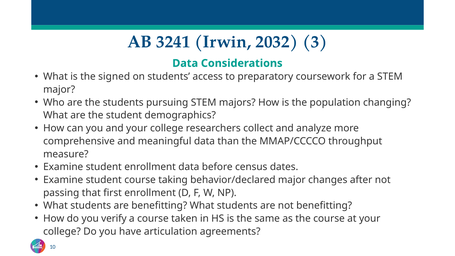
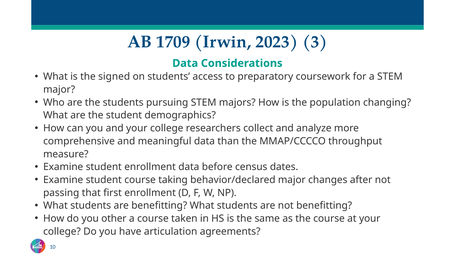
3241: 3241 -> 1709 (173, 42)
2032: 2032 -> 2023 (277, 42)
verify: verify -> other (114, 219)
